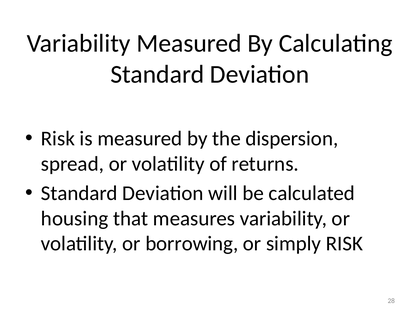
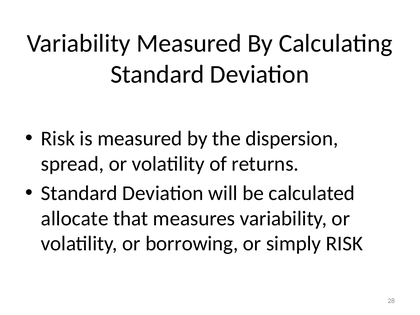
housing: housing -> allocate (75, 218)
